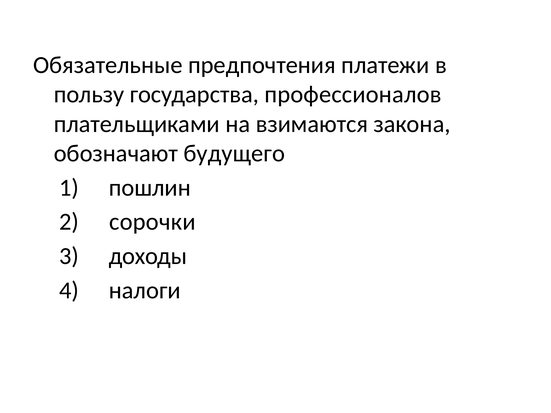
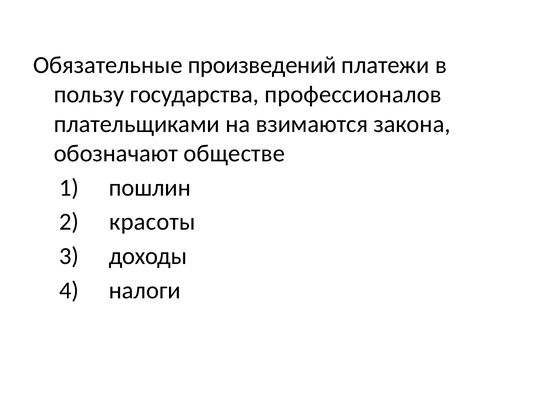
предпочтения: предпочтения -> произведений (262, 65)
будущего: будущего -> обществе (234, 153)
сорочки: сорочки -> красоты (152, 222)
